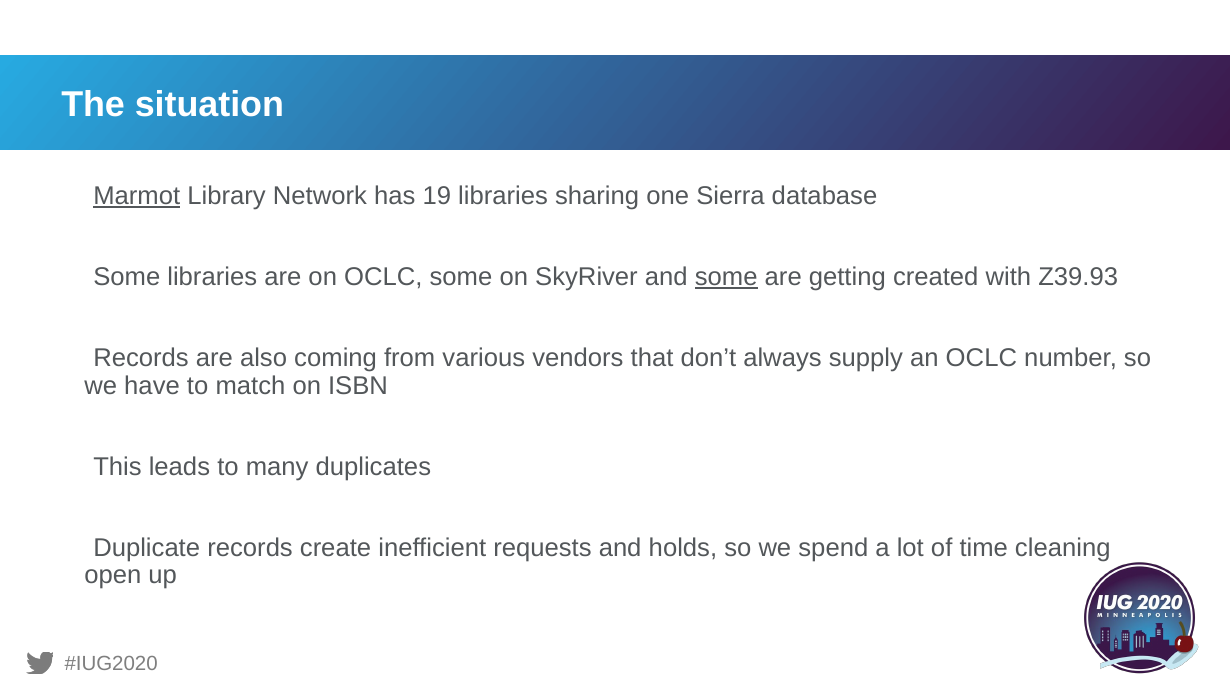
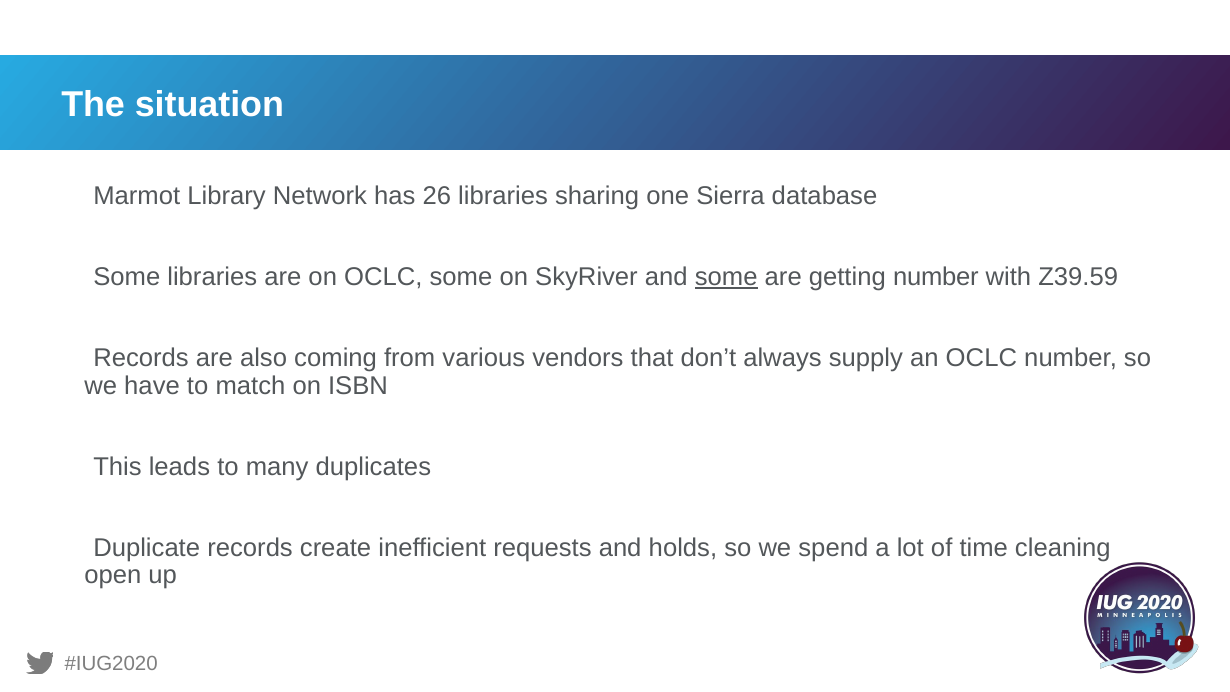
Marmot underline: present -> none (137, 196)
19: 19 -> 26 (437, 196)
getting created: created -> number (936, 277)
Z39.93: Z39.93 -> Z39.59 (1078, 277)
